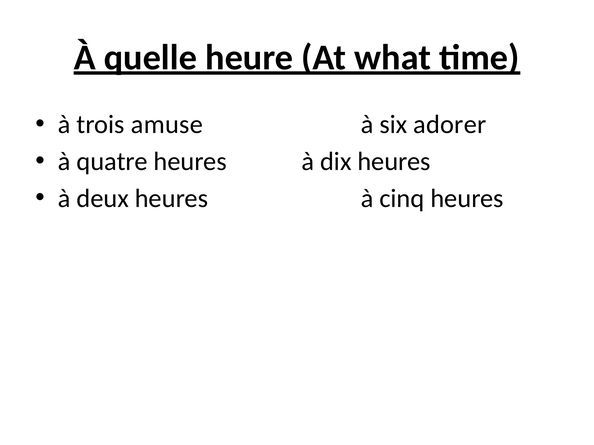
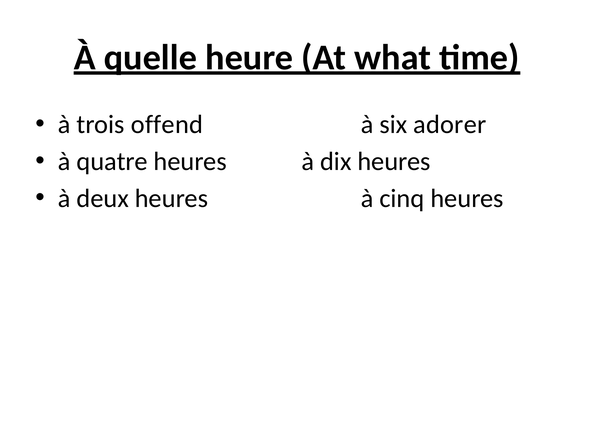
amuse: amuse -> offend (167, 125)
